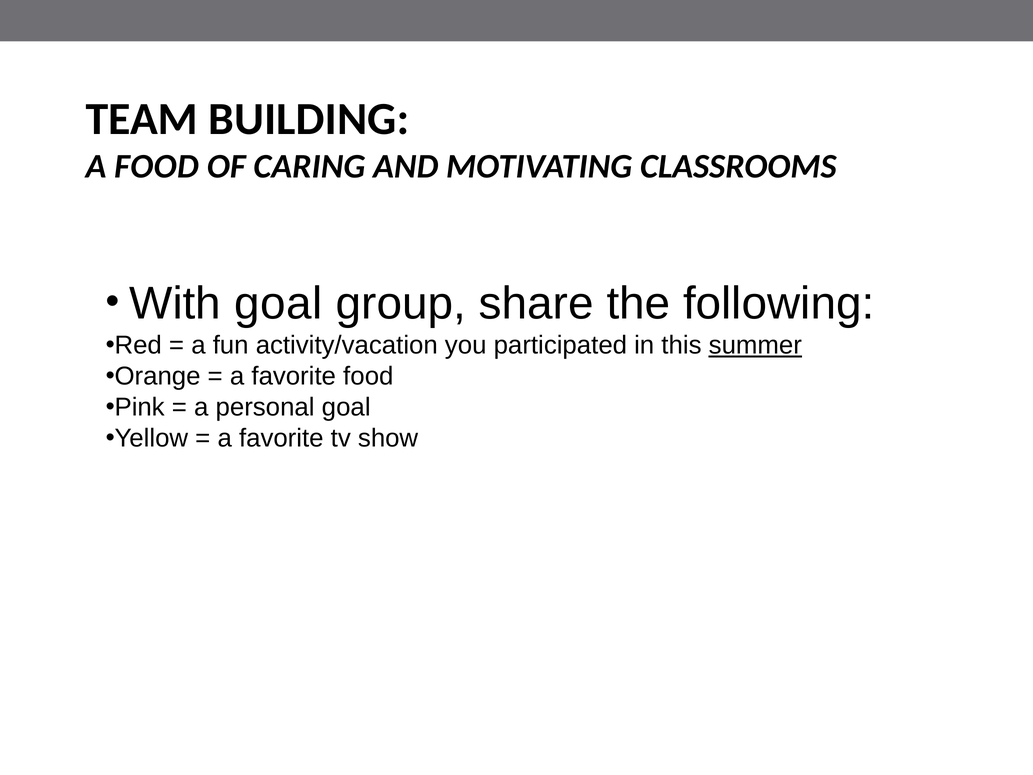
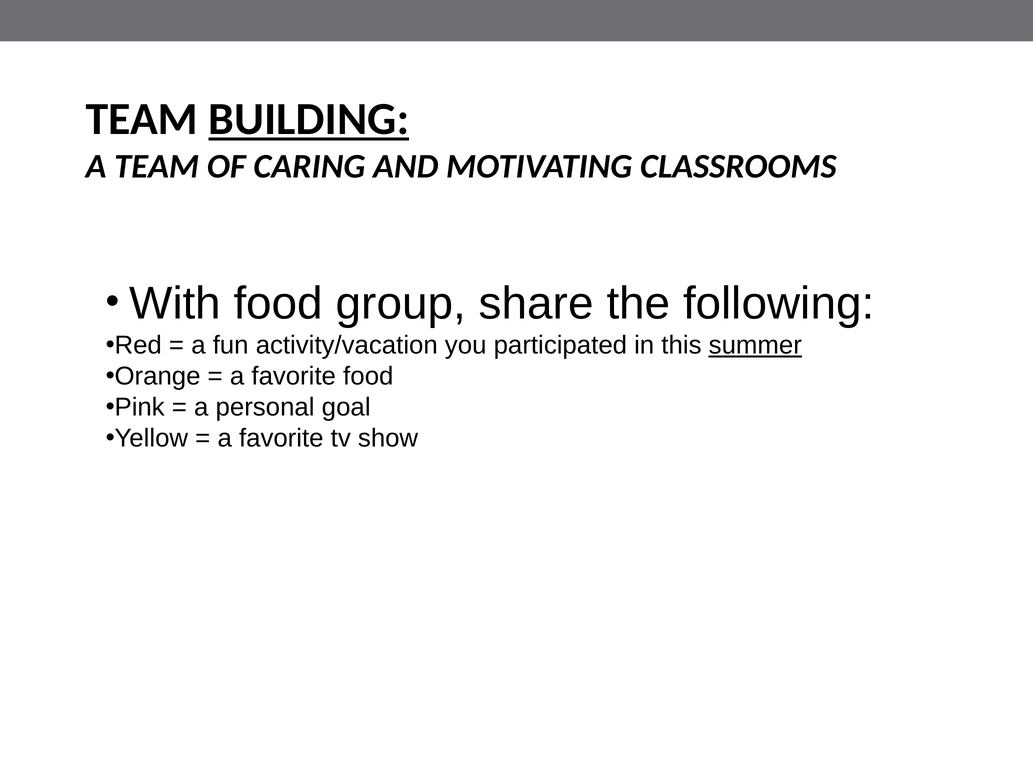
BUILDING underline: none -> present (309, 119)
A FOOD: FOOD -> TEAM (157, 167)
With goal: goal -> food (278, 304)
